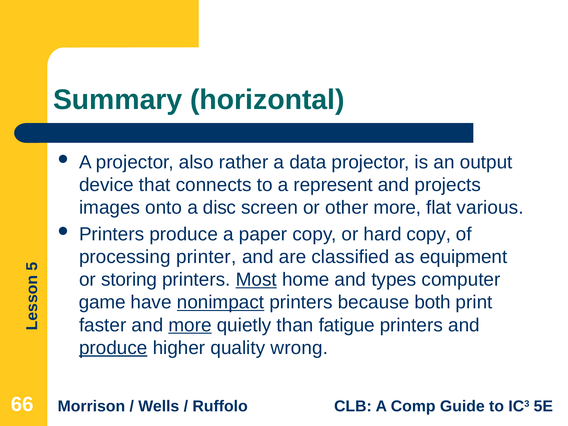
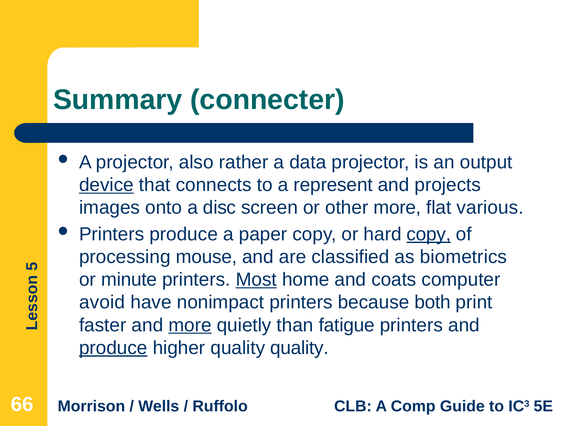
horizontal: horizontal -> connecter (267, 100)
device underline: none -> present (106, 185)
copy underline: none -> present (429, 234)
printer: printer -> mouse (206, 257)
equipment: equipment -> biometrics (463, 257)
storing: storing -> minute (129, 280)
types: types -> coats (394, 280)
game: game -> avoid (102, 302)
nonimpact underline: present -> none (221, 302)
quality wrong: wrong -> quality (300, 348)
